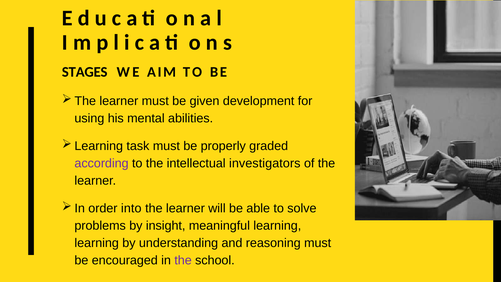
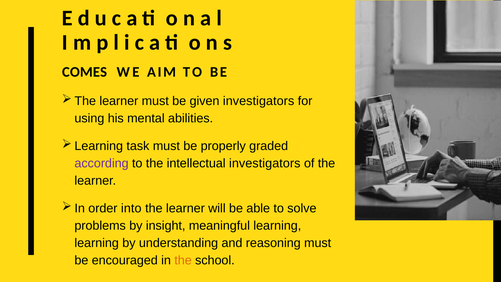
STAGES: STAGES -> COMES (85, 72)
given development: development -> investigators (259, 101)
the colour: purple -> orange (183, 260)
